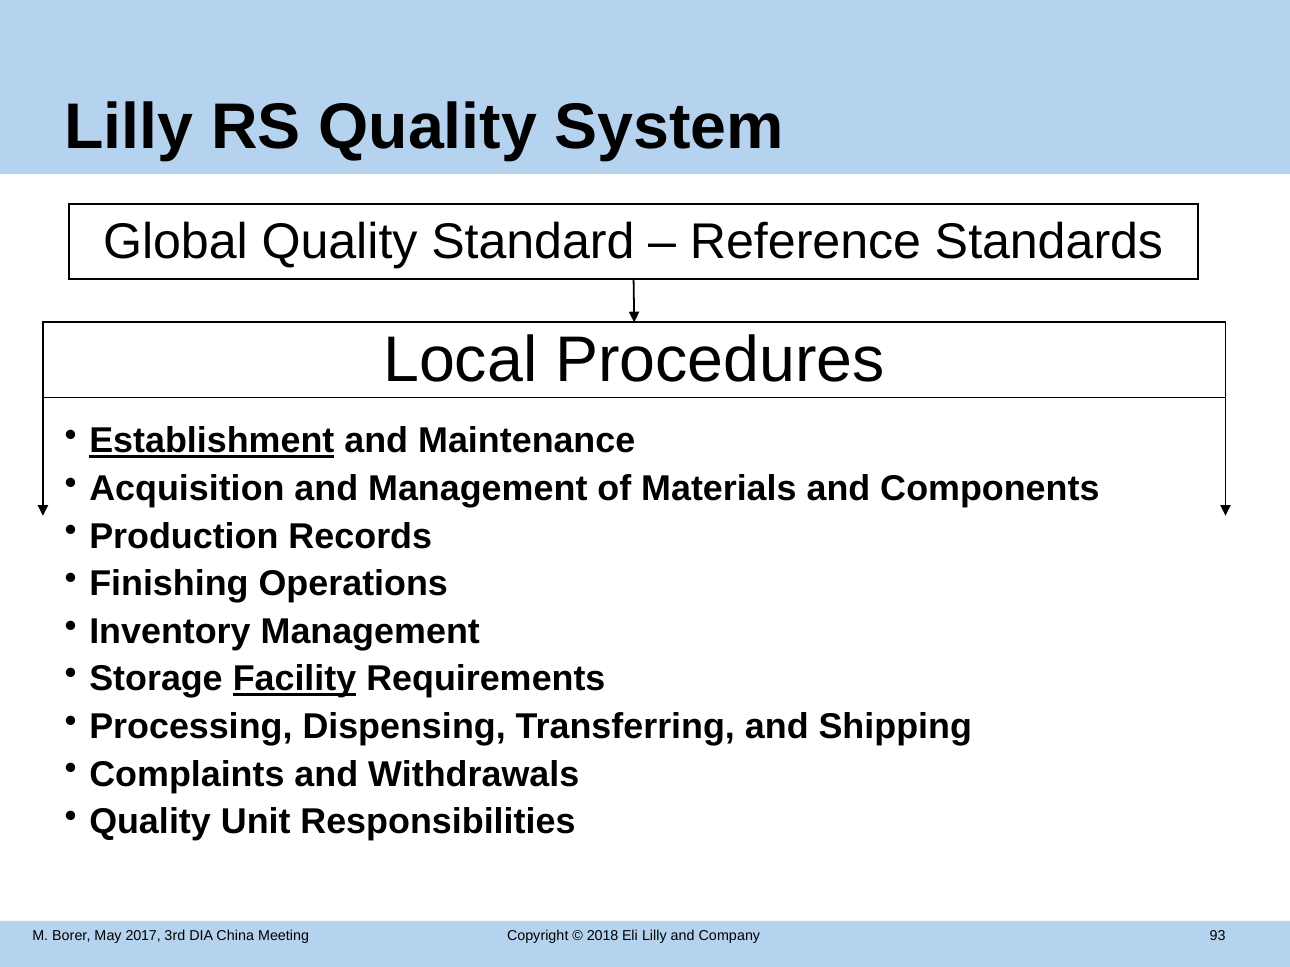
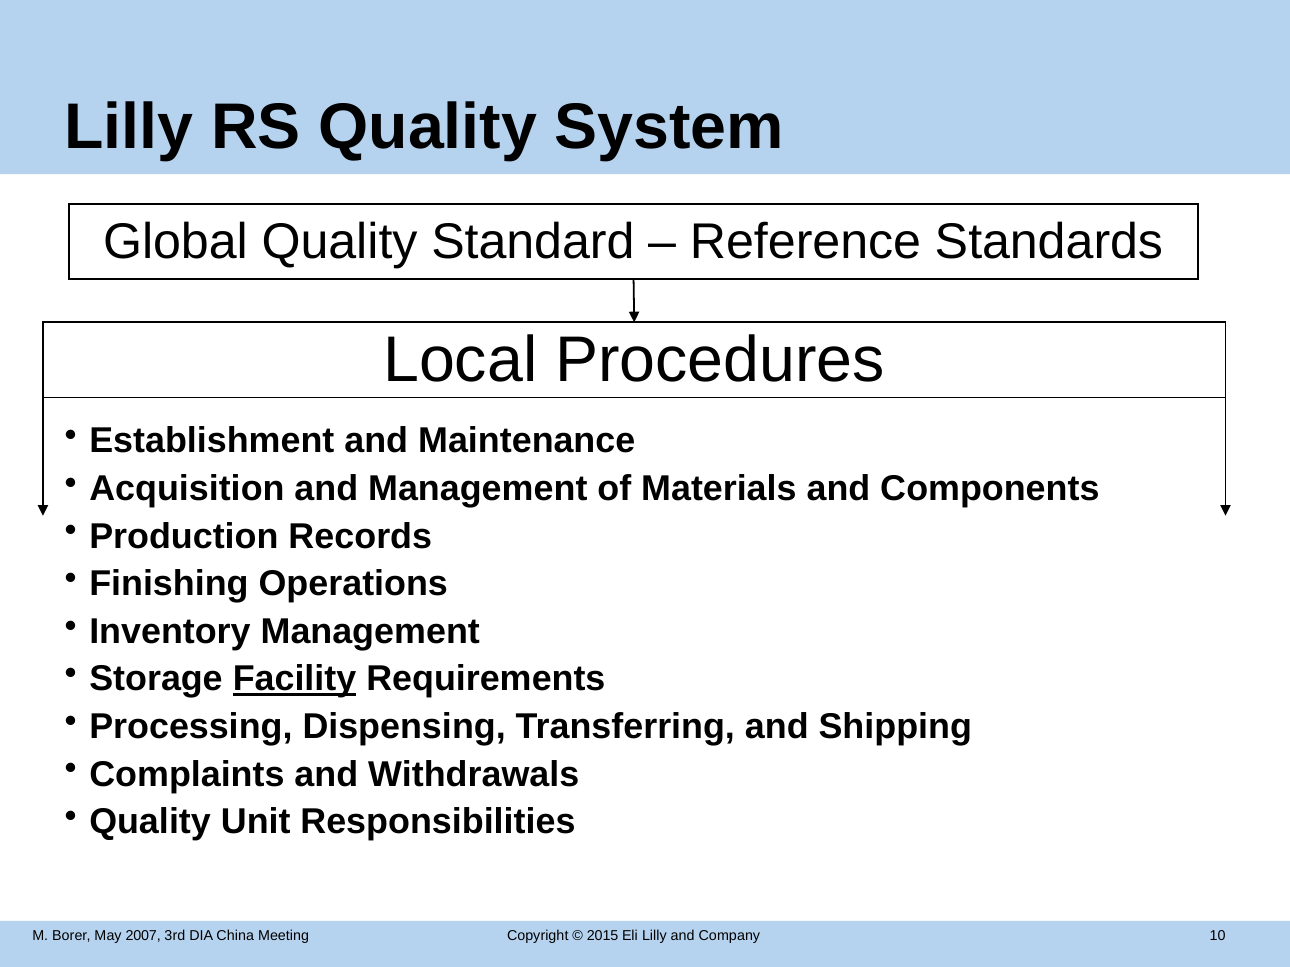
Establishment underline: present -> none (212, 441)
2017: 2017 -> 2007 (143, 937)
2018: 2018 -> 2015 (603, 937)
93: 93 -> 10 (1218, 937)
